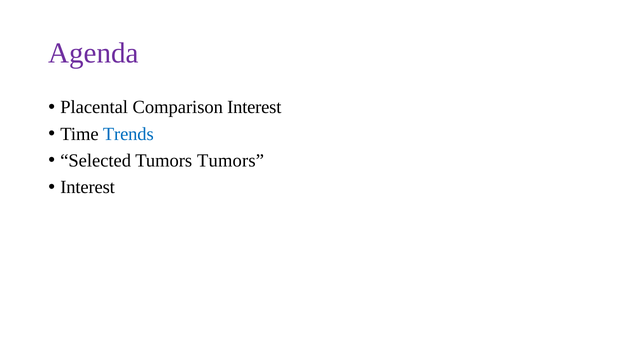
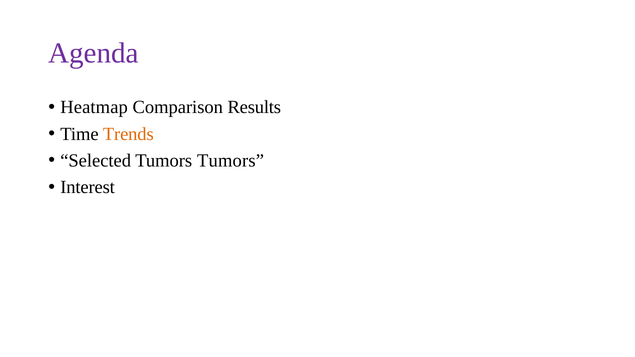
Placental: Placental -> Heatmap (94, 107)
Comparison Interest: Interest -> Results (254, 107)
Trends colour: blue -> orange (128, 134)
